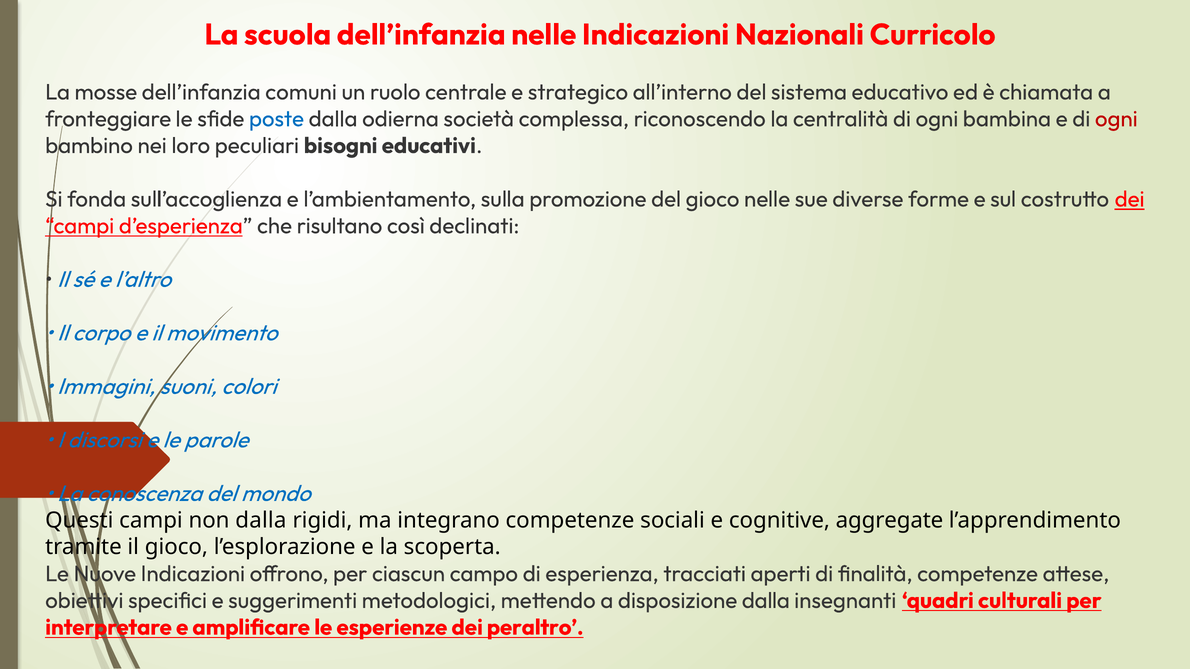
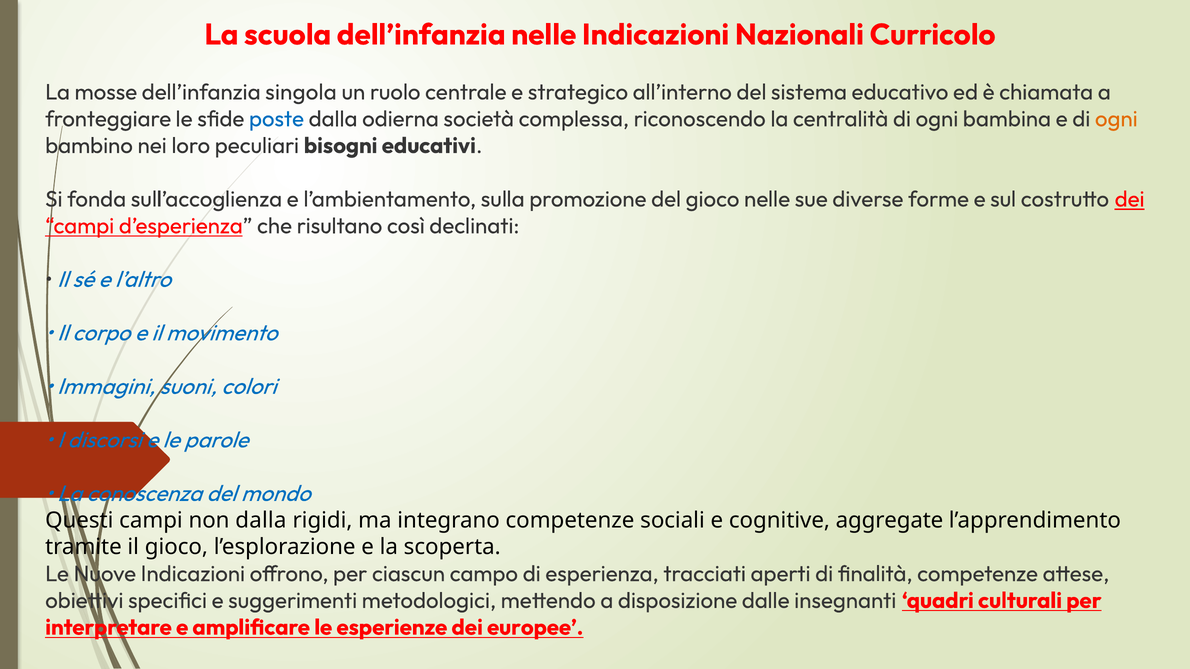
comuni: comuni -> singola (301, 92)
ogni colour: red -> orange (1116, 119)
disposizione dalla: dalla -> dalle (766, 601)
peraltro: peraltro -> europee (535, 628)
